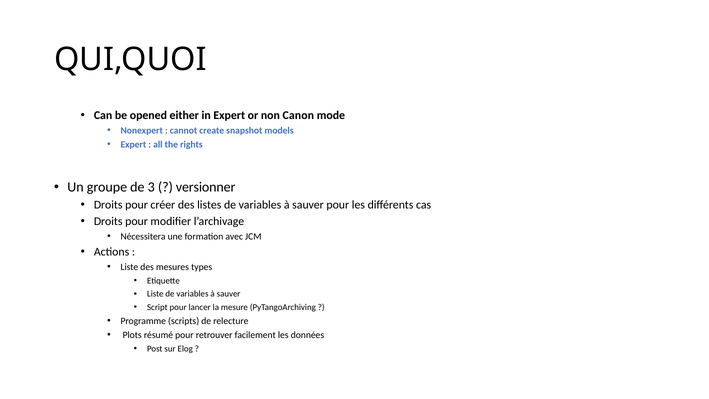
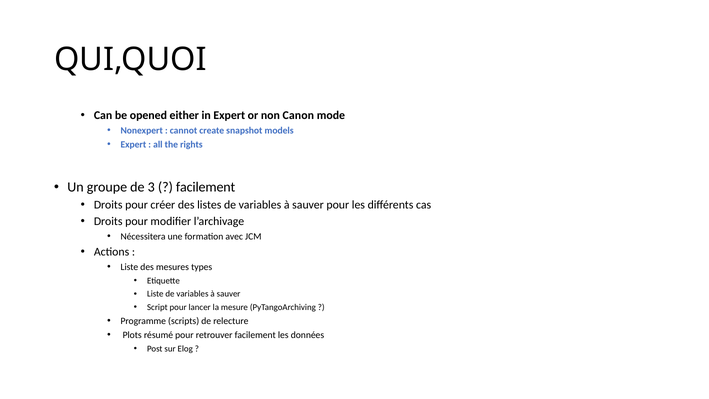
versionner: versionner -> facilement (206, 187)
